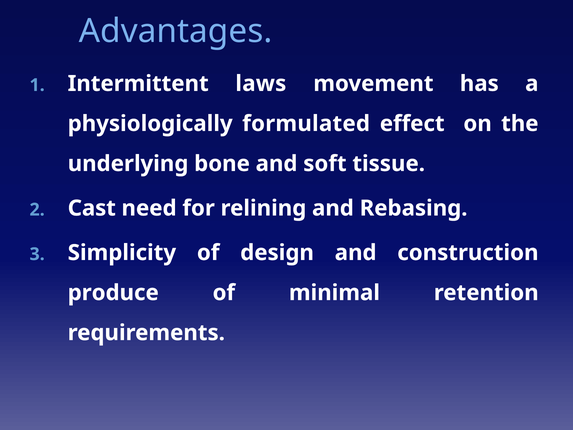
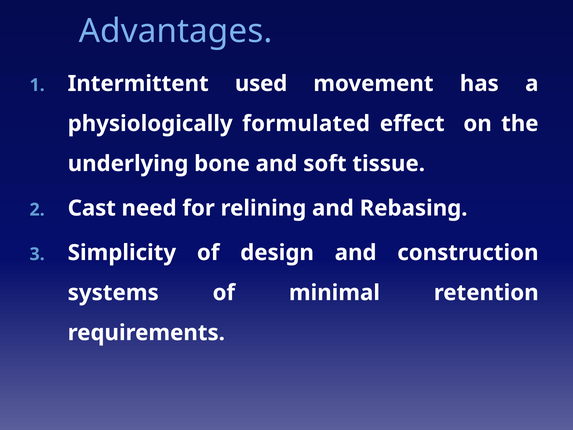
laws: laws -> used (261, 84)
produce: produce -> systems (113, 293)
